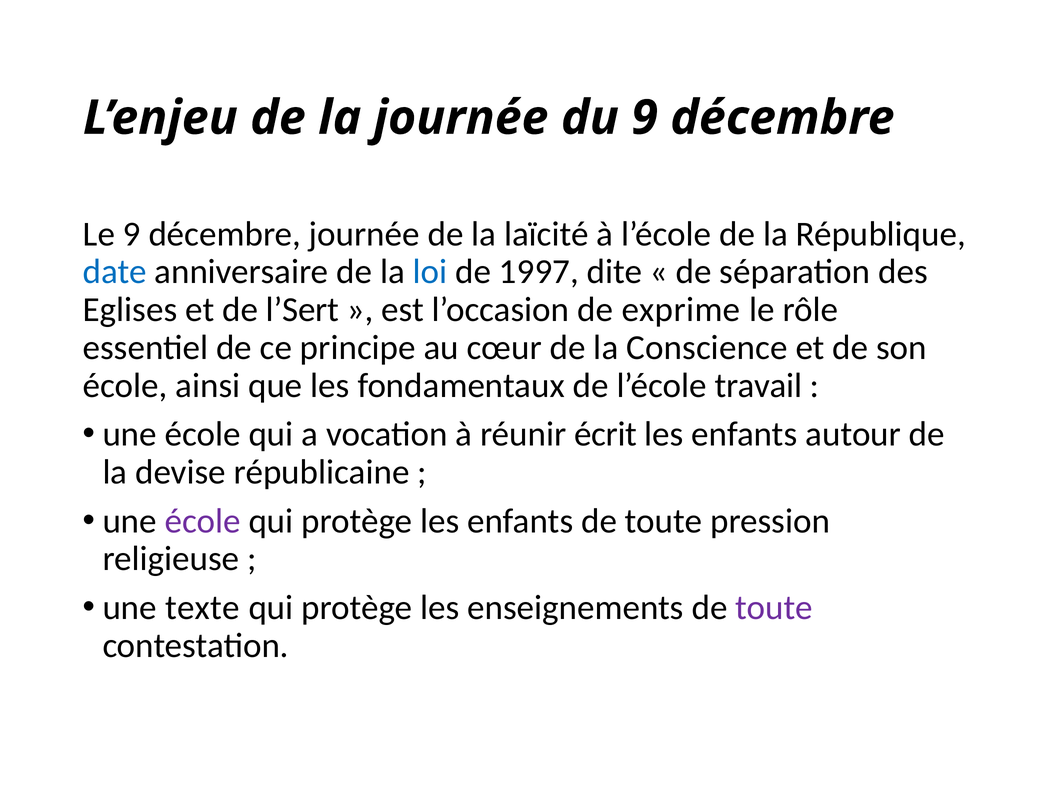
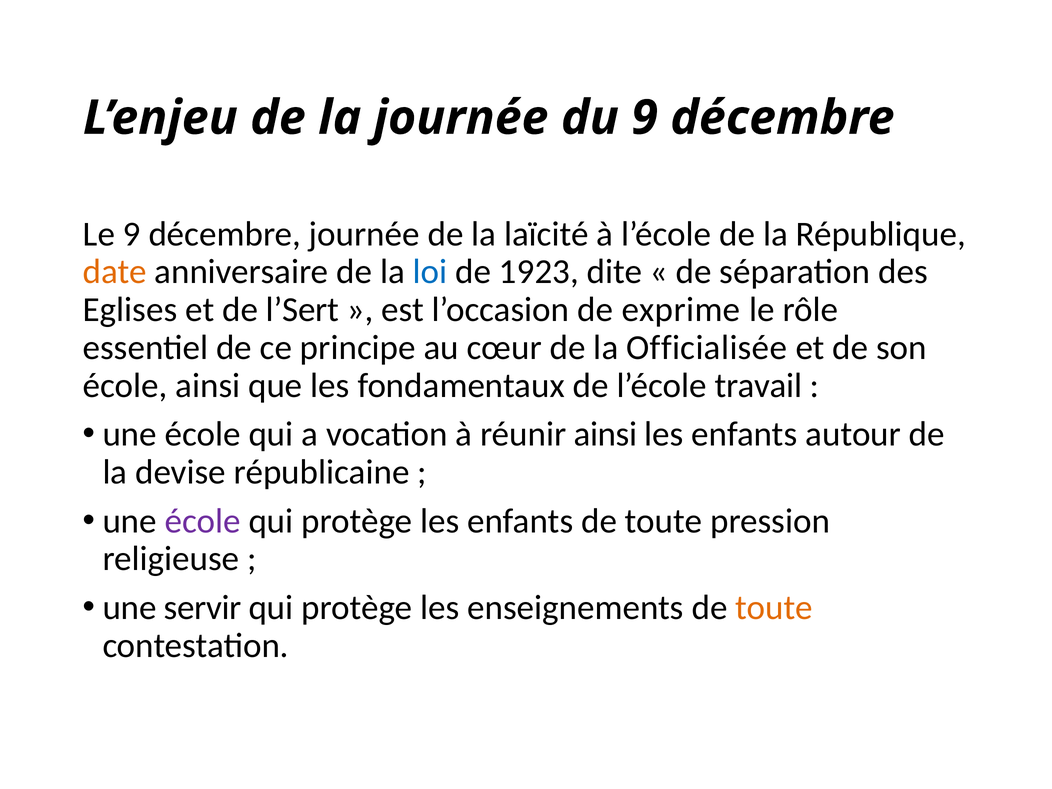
date colour: blue -> orange (115, 272)
1997: 1997 -> 1923 (539, 272)
Conscience: Conscience -> Officialisée (707, 348)
réunir écrit: écrit -> ainsi (606, 434)
texte: texte -> servir (203, 608)
toute colour: purple -> orange (774, 608)
